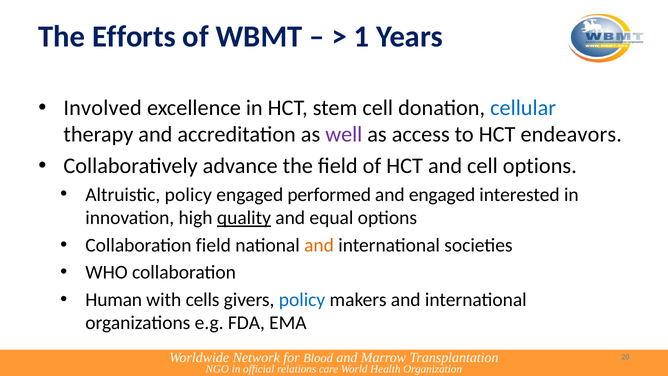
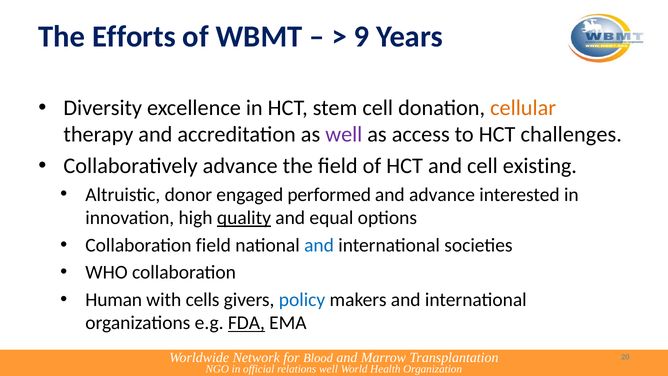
1: 1 -> 9 (361, 36)
Involved: Involved -> Diversity (103, 108)
cellular colour: blue -> orange (523, 108)
endeavors: endeavors -> challenges (571, 135)
cell options: options -> existing (540, 166)
Altruistic policy: policy -> donor (188, 194)
and engaged: engaged -> advance (442, 194)
and colour: orange -> blue (319, 245)
FDA underline: none -> present (246, 323)
care: care -> well (328, 369)
